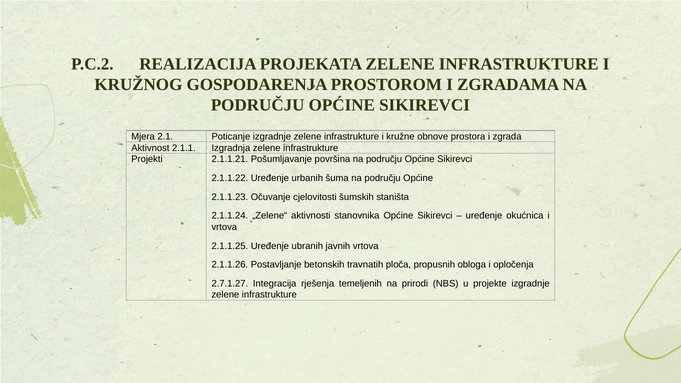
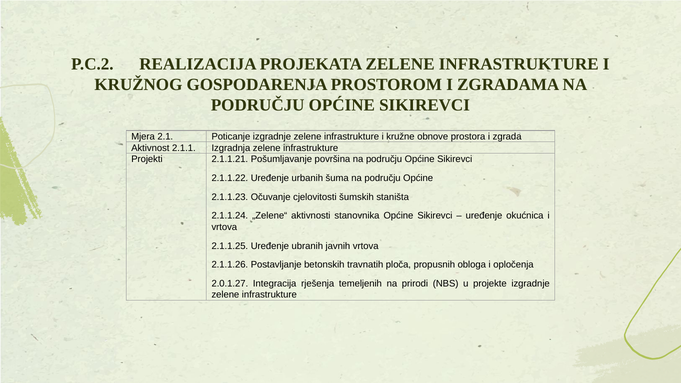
2.7.1.27: 2.7.1.27 -> 2.0.1.27 (230, 284)
